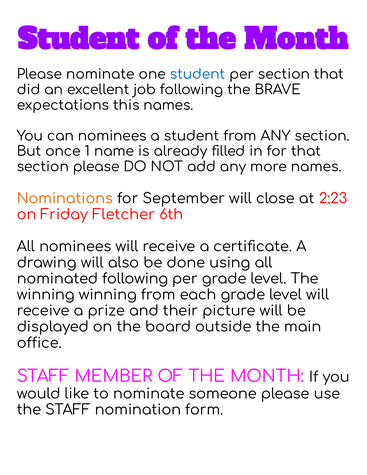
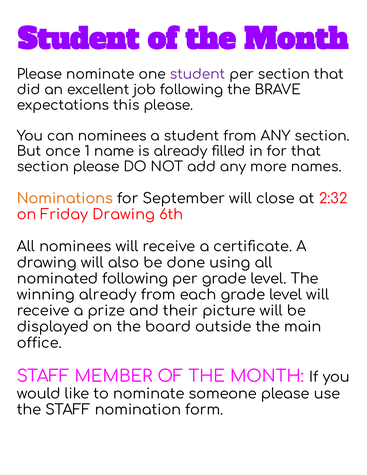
student colour: blue -> purple (198, 74)
this names: names -> please (168, 105)
2:23: 2:23 -> 2:32 (333, 199)
Friday Fletcher: Fletcher -> Drawing (124, 215)
winning winning: winning -> already (108, 295)
